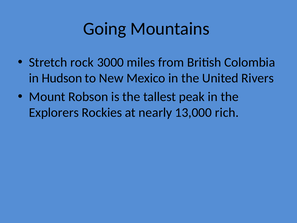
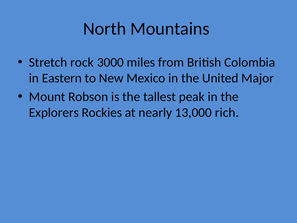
Going: Going -> North (105, 29)
Hudson: Hudson -> Eastern (62, 78)
Rivers: Rivers -> Major (258, 78)
